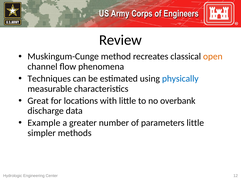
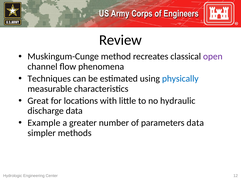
open colour: orange -> purple (213, 56)
overbank: overbank -> hydraulic (178, 101)
parameters little: little -> data (195, 123)
